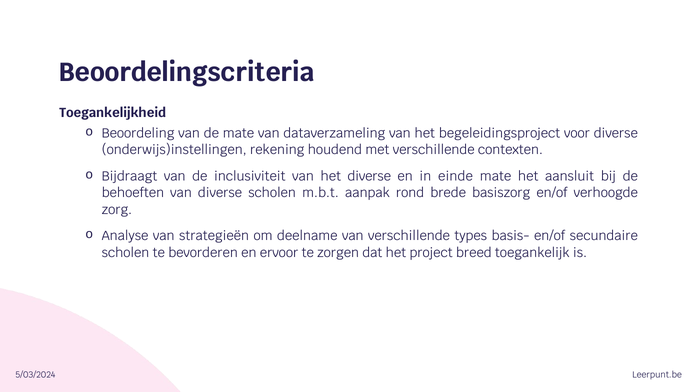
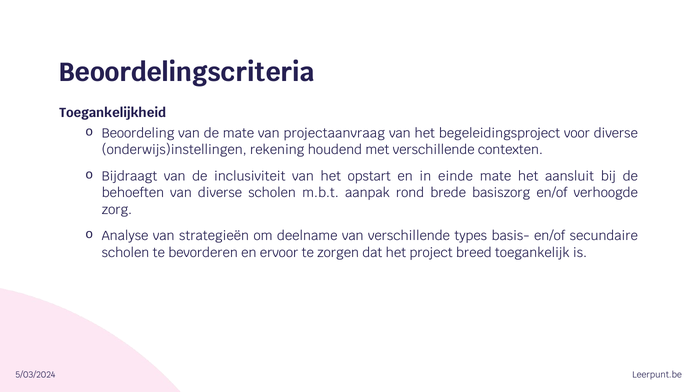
dataverzameling: dataverzameling -> projectaanvraag (334, 133)
het diverse: diverse -> opstart (369, 176)
